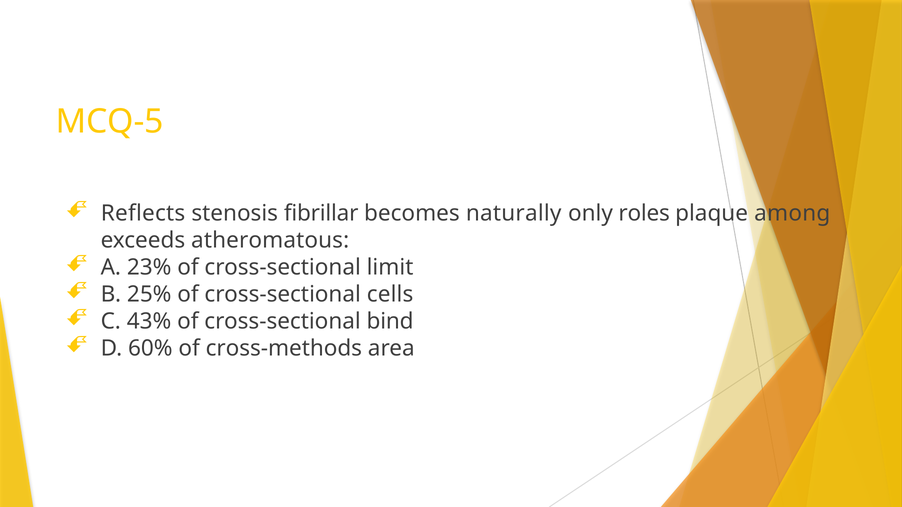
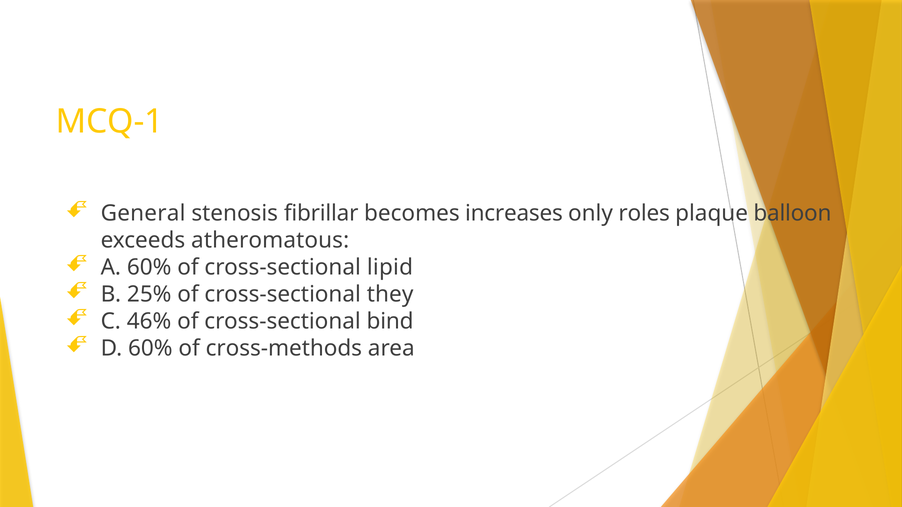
MCQ-5: MCQ-5 -> MCQ-1 (110, 122)
Reflects: Reflects -> General (143, 213)
naturally: naturally -> increases (514, 213)
among: among -> balloon (792, 213)
A 23%: 23% -> 60% (149, 268)
limit: limit -> lipid (390, 268)
cells: cells -> they (390, 295)
43%: 43% -> 46% (149, 322)
